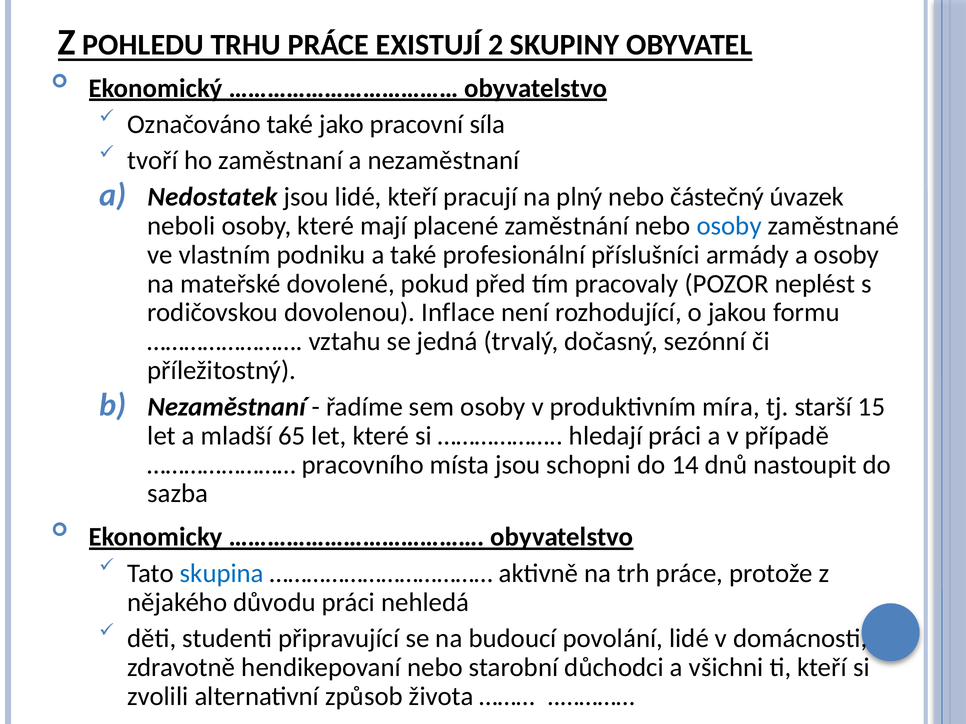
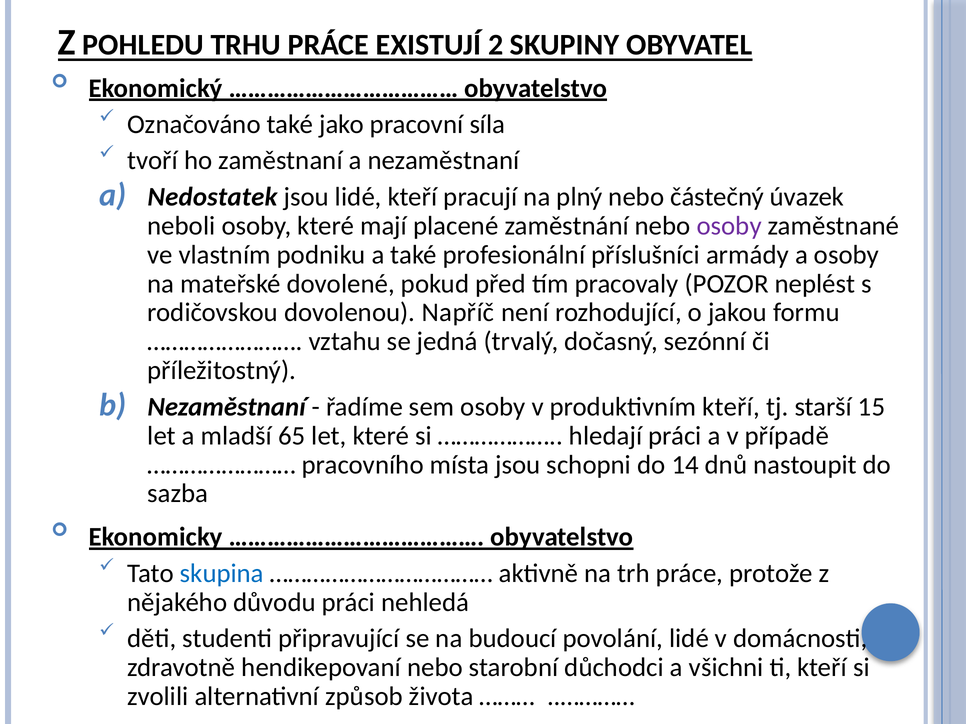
osoby colour: blue -> purple (729, 226)
Inflace: Inflace -> Napříč (458, 313)
produktivním míra: míra -> kteří (731, 407)
